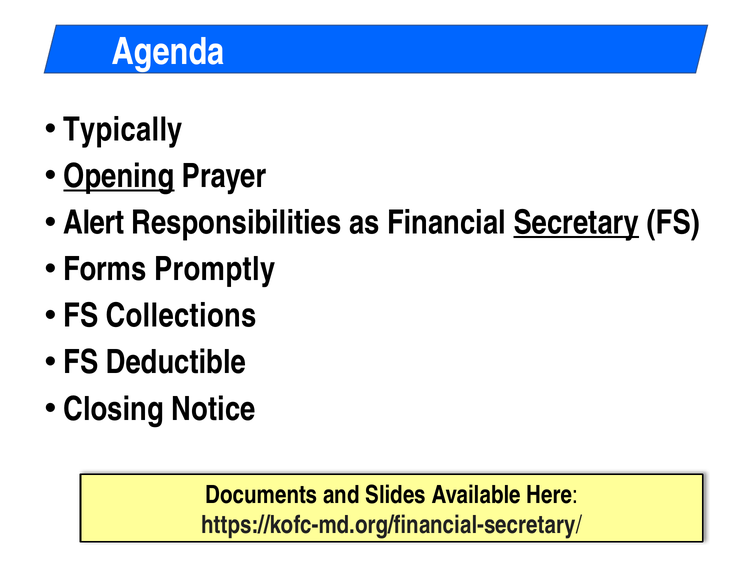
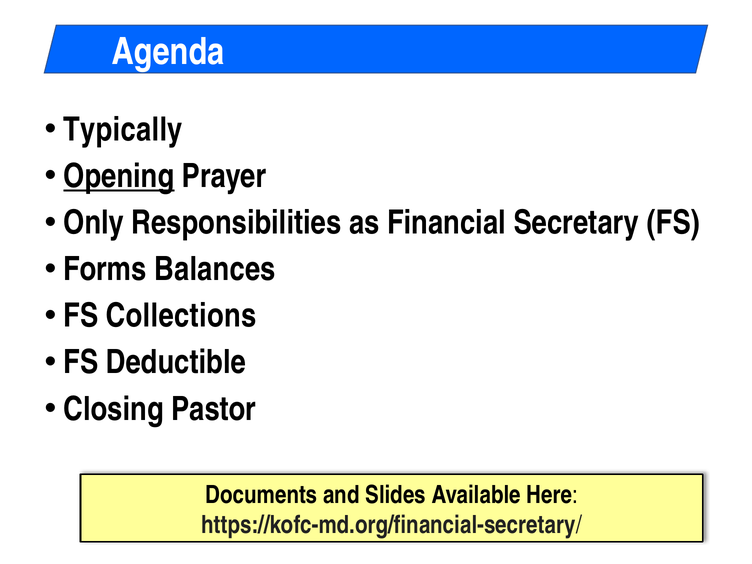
Alert: Alert -> Only (94, 223)
Secretary underline: present -> none (576, 223)
Promptly: Promptly -> Balances (215, 269)
Notice: Notice -> Pastor (214, 409)
